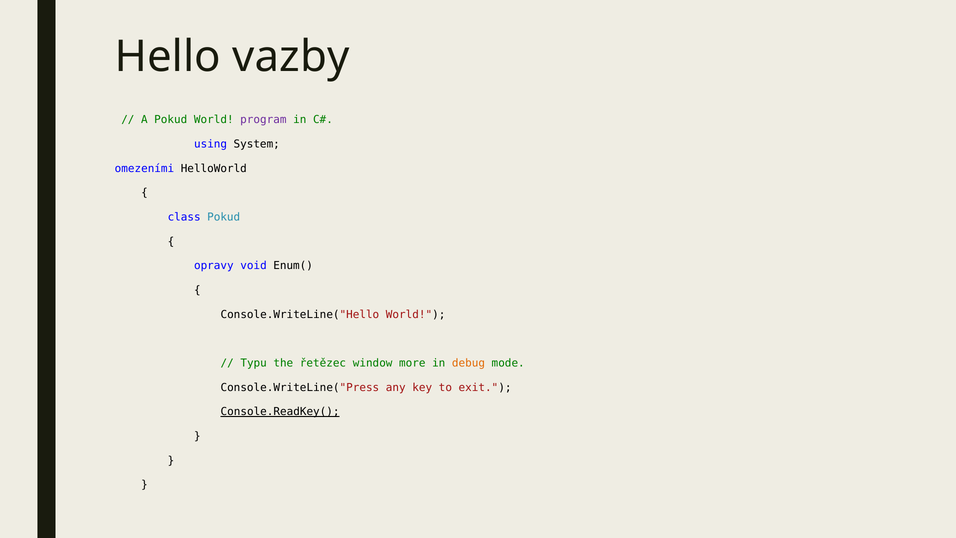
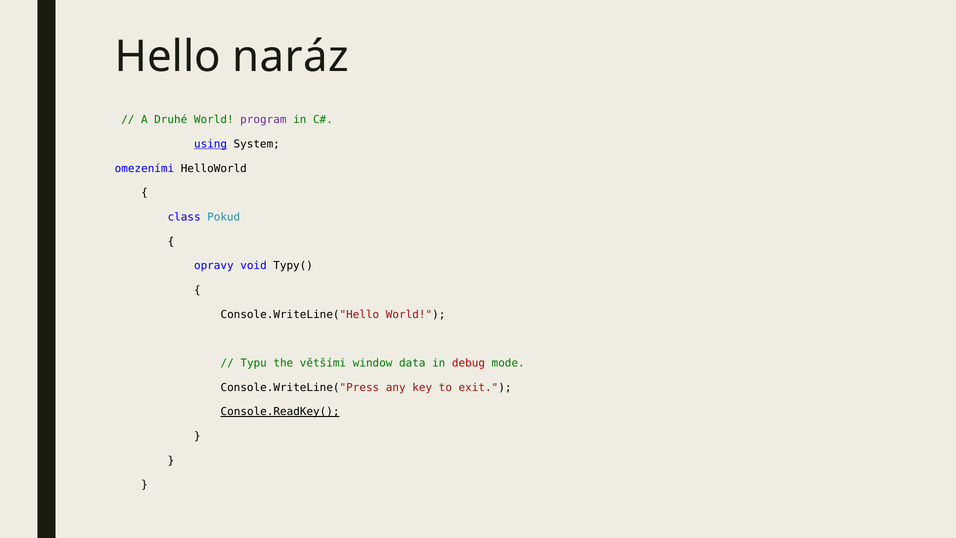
vazby: vazby -> naráz (291, 57)
A Pokud: Pokud -> Druhé (171, 120)
using underline: none -> present (211, 144)
Enum(: Enum( -> Typy( (293, 266)
řetězec: řetězec -> většími (323, 363)
more: more -> data (412, 363)
debug colour: orange -> red (468, 363)
